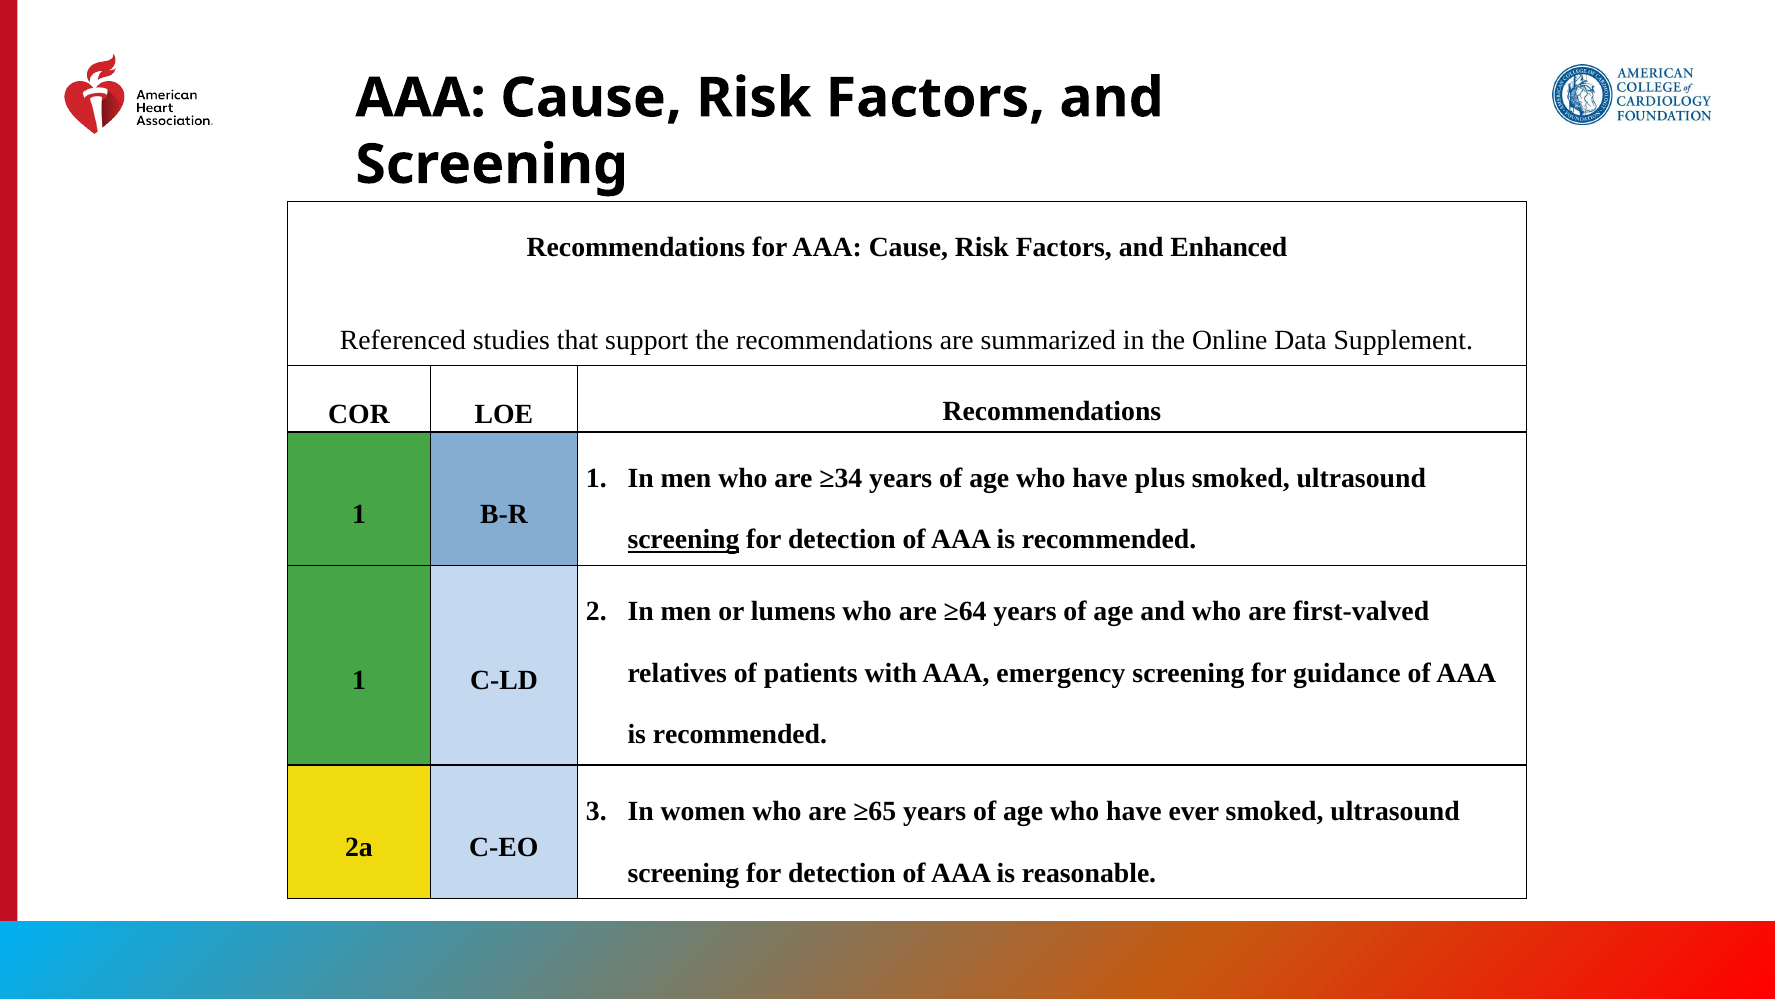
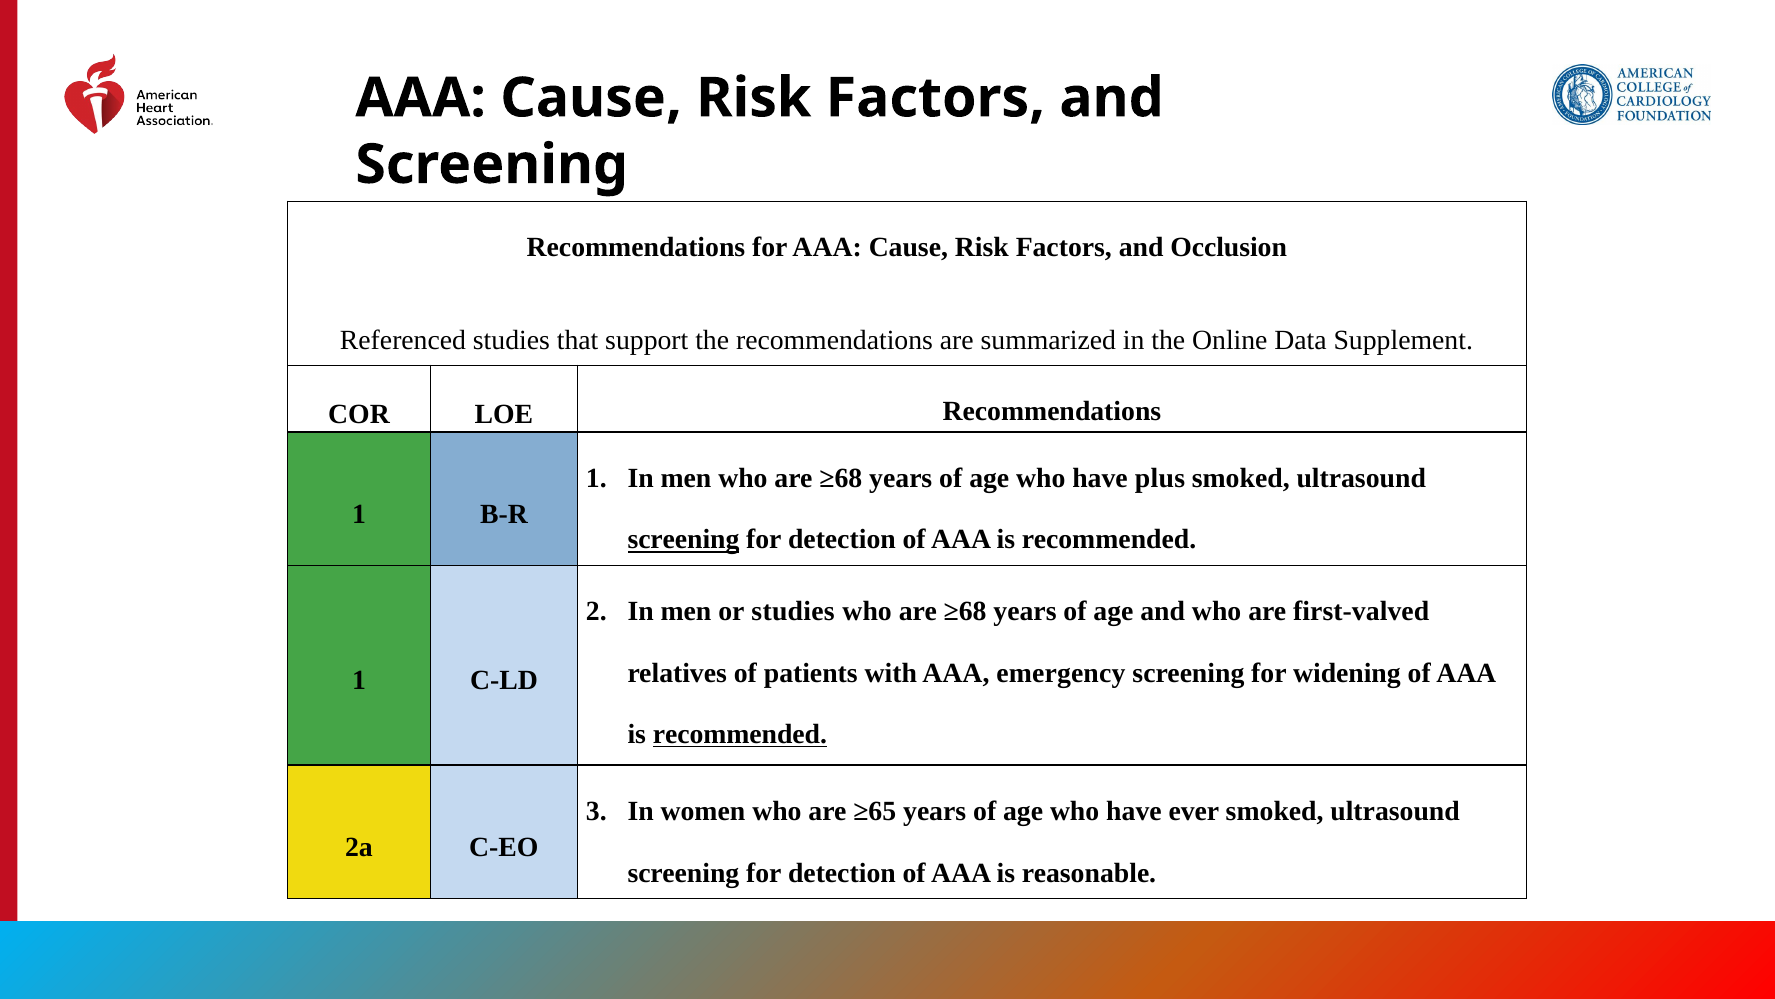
Enhanced: Enhanced -> Occlusion (1229, 247)
men who are ≥34: ≥34 -> ≥68 (841, 478)
or lumens: lumens -> studies (793, 611)
≥64: ≥64 -> ≥68 (965, 611)
guidance: guidance -> widening (1347, 673)
recommended underline: none -> present (740, 734)
